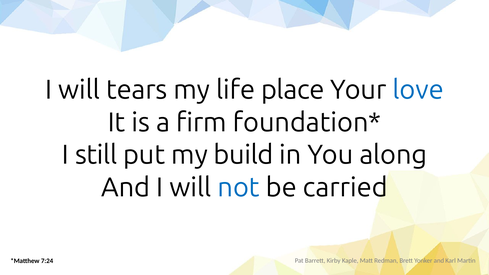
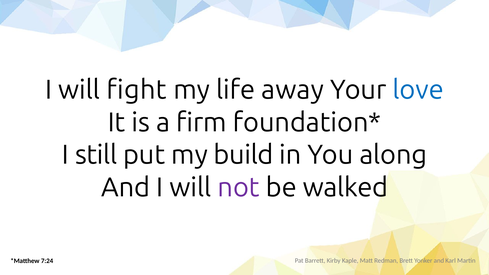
tears: tears -> fight (137, 90)
place: place -> away (293, 90)
not colour: blue -> purple (239, 188)
carried: carried -> walked (345, 188)
